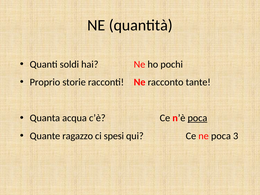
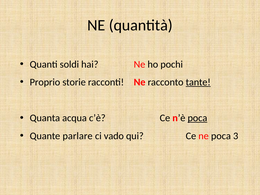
tante underline: none -> present (198, 82)
ragazzo: ragazzo -> parlare (78, 136)
spesi: spesi -> vado (114, 136)
